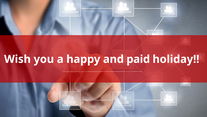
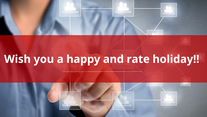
paid: paid -> rate (138, 59)
